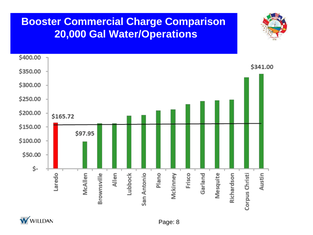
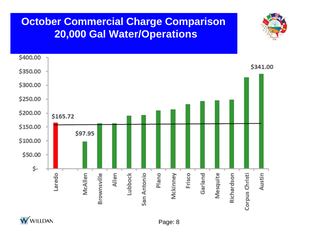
Booster: Booster -> October (41, 22)
